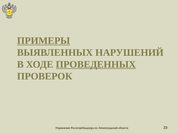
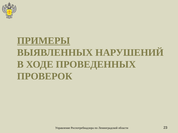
ПРОВЕДЕННЫХ underline: present -> none (96, 65)
